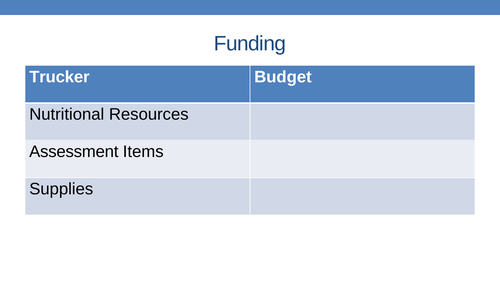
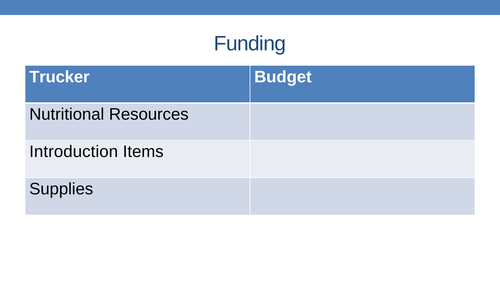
Assessment: Assessment -> Introduction (74, 152)
